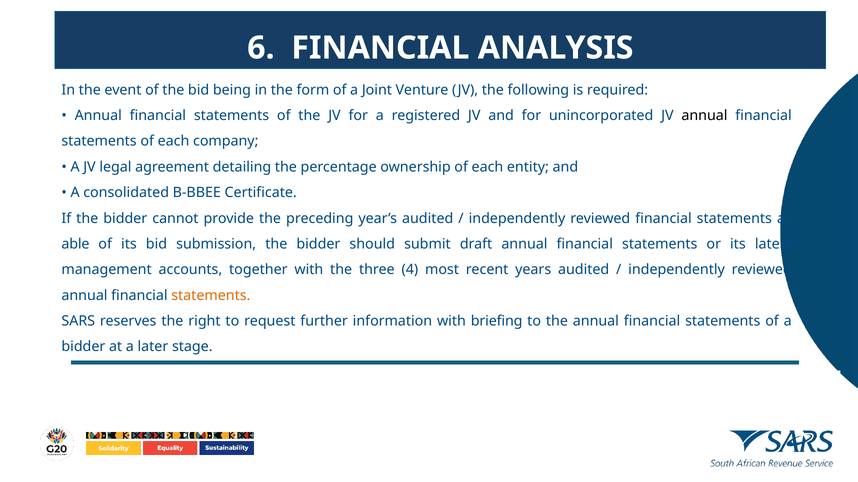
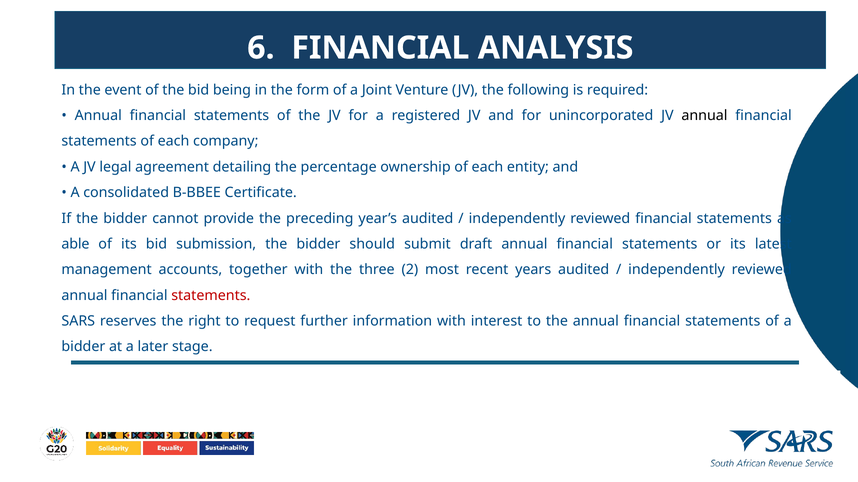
4: 4 -> 2 (410, 270)
statements colour: orange -> red (211, 296)
briefing: briefing -> interest (497, 321)
